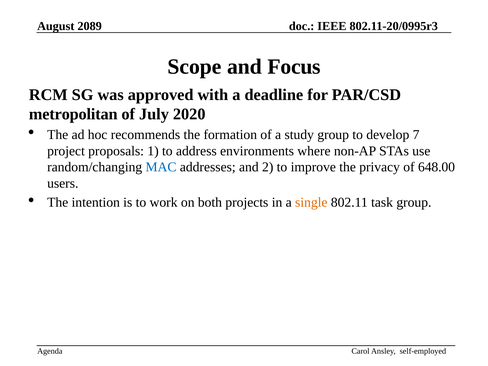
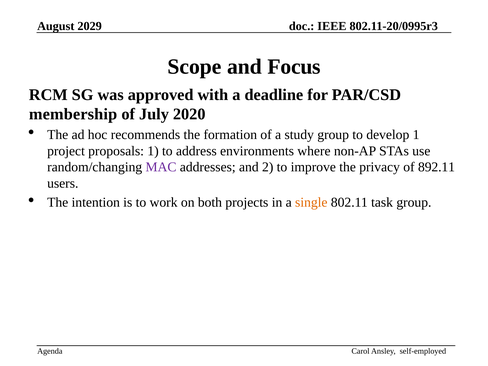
2089: 2089 -> 2029 (90, 26)
metropolitan: metropolitan -> membership (73, 114)
develop 7: 7 -> 1 (416, 135)
MAC colour: blue -> purple (161, 167)
648.00: 648.00 -> 892.11 (437, 167)
